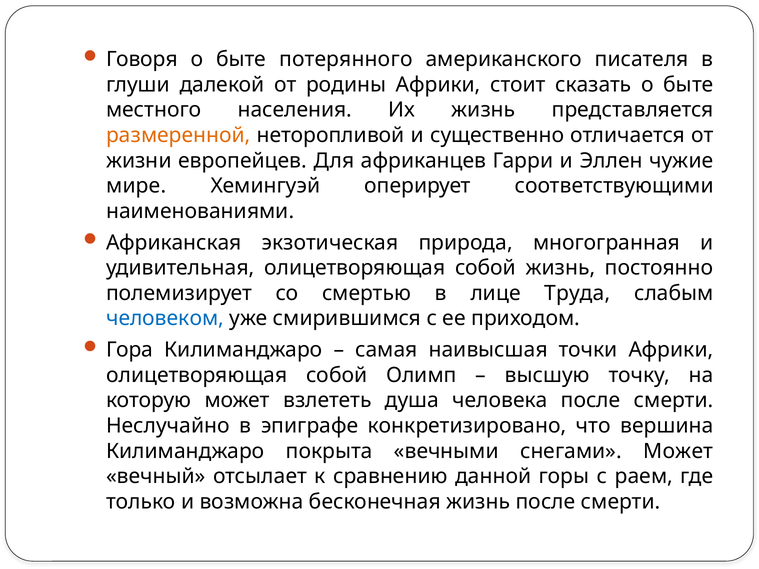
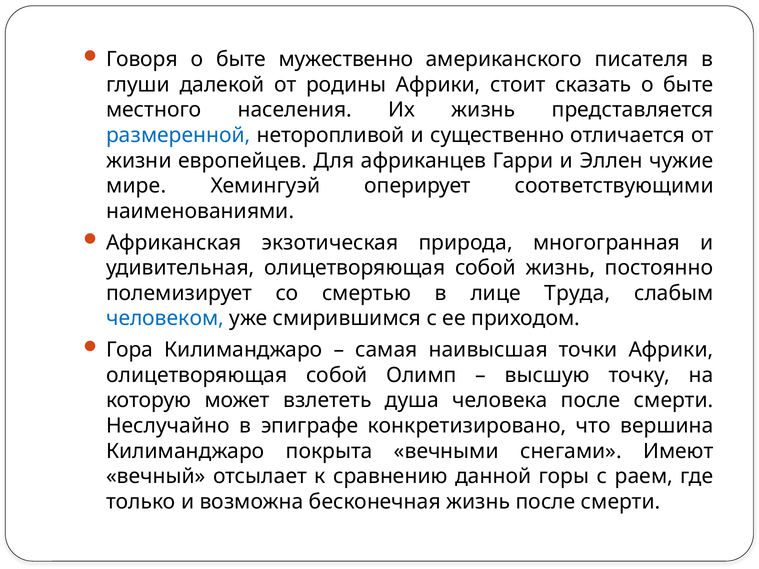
потерянного: потерянного -> мужественно (346, 59)
размеренной colour: orange -> blue (178, 135)
снегами Может: Может -> Имеют (678, 451)
